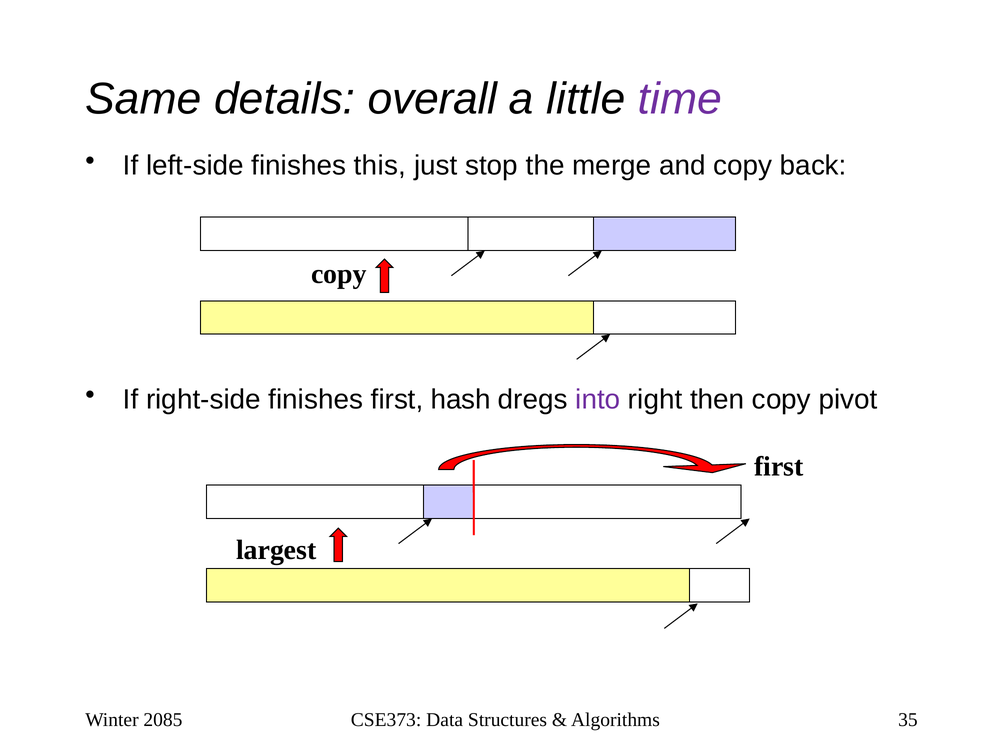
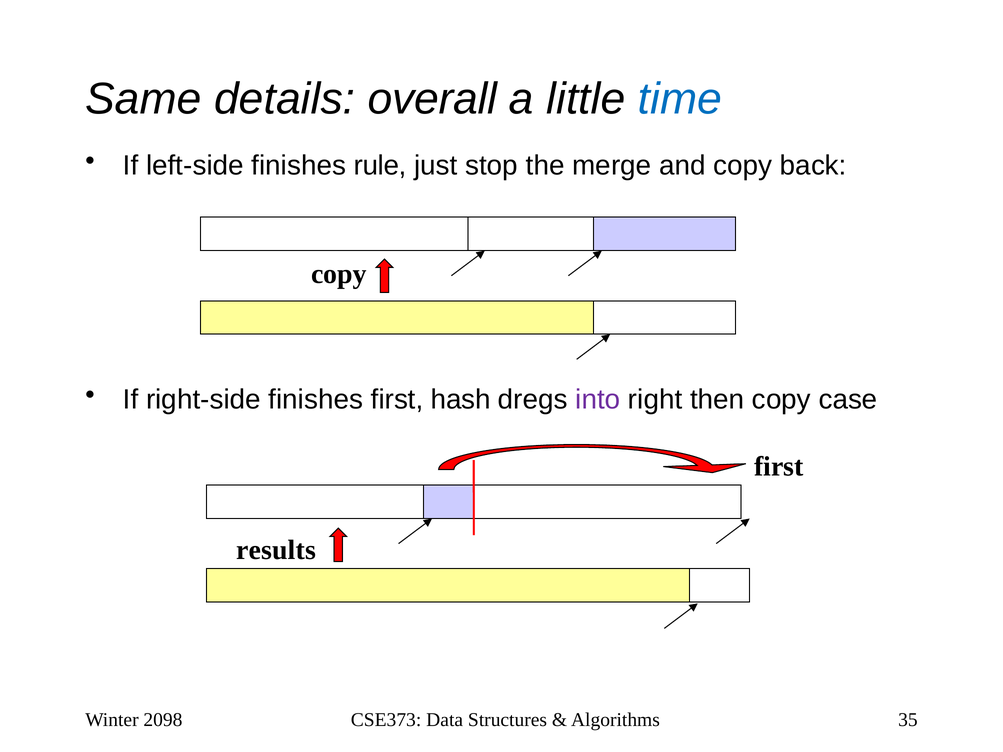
time colour: purple -> blue (680, 99)
this: this -> rule (380, 166)
pivot: pivot -> case (848, 400)
largest: largest -> results (276, 550)
2085: 2085 -> 2098 (163, 720)
